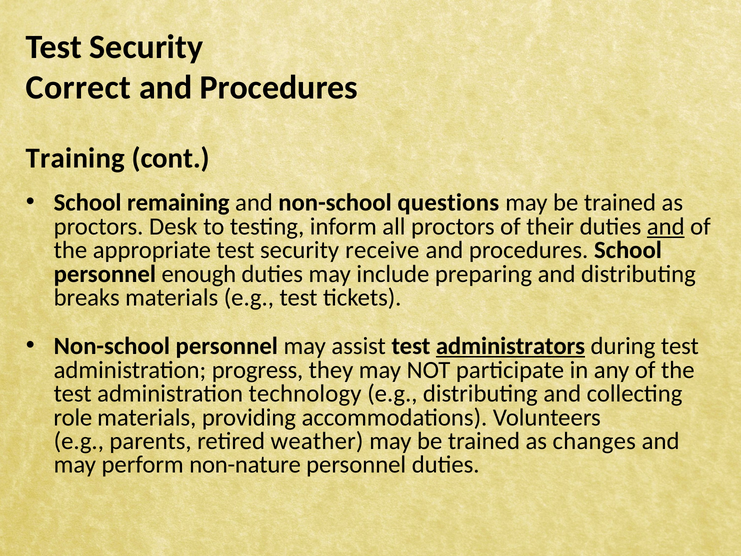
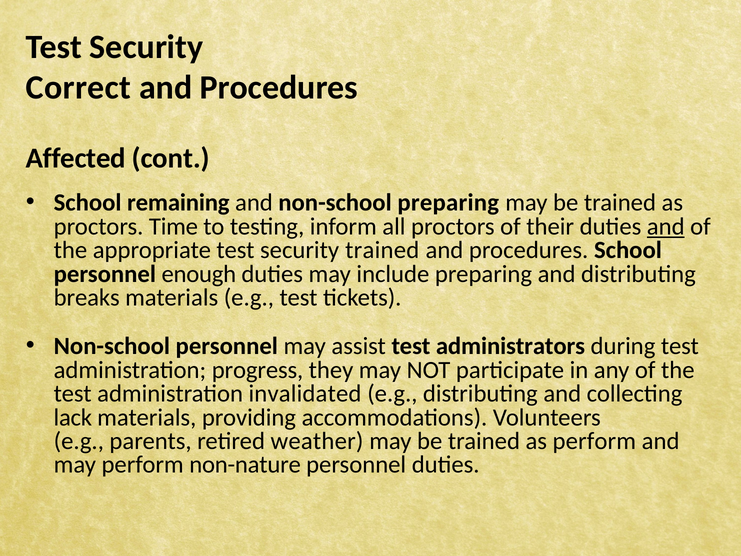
Training: Training -> Affected (76, 158)
non-school questions: questions -> preparing (448, 203)
Desk: Desk -> Time (173, 226)
security receive: receive -> trained (382, 250)
administrators underline: present -> none (510, 346)
technology: technology -> invalidated (305, 393)
role: role -> lack (73, 417)
as changes: changes -> perform (594, 441)
